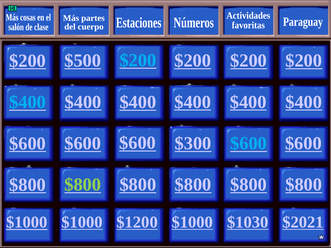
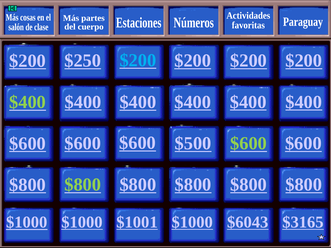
$500: $500 -> $250 (83, 61)
$400 colour: light blue -> light green (28, 102)
$300: $300 -> $500 (193, 143)
$600 colour: light blue -> light green (249, 143)
$1200: $1200 -> $1001 (137, 222)
$1030: $1030 -> $6043 (248, 222)
$2021: $2021 -> $3165 (303, 222)
